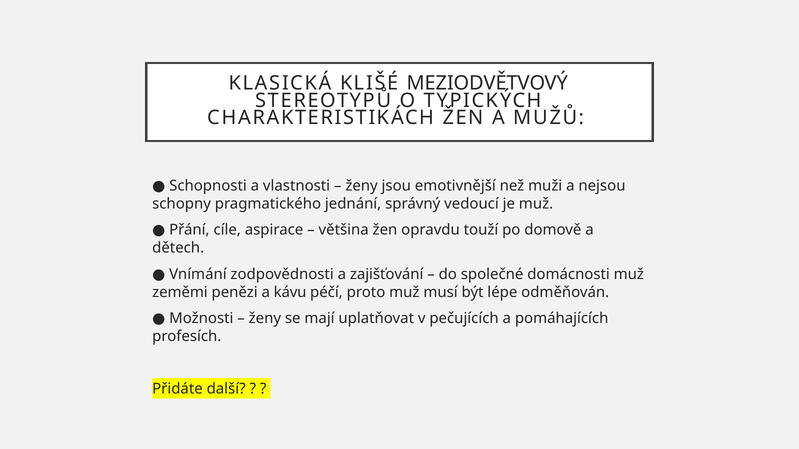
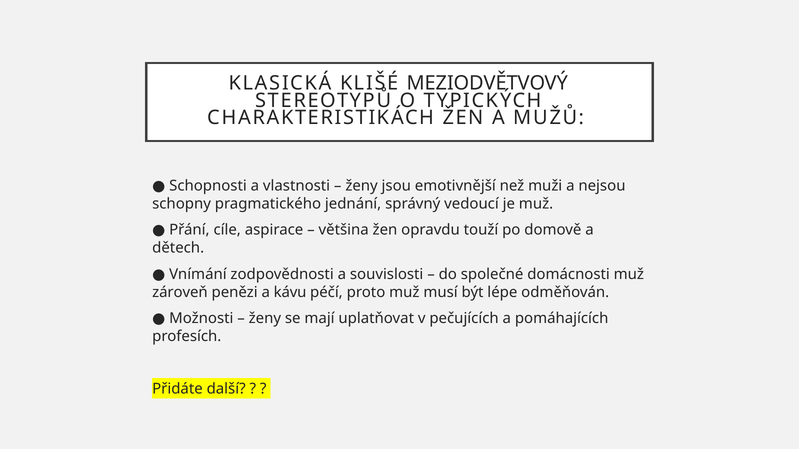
zajišťování: zajišťování -> souvislosti (387, 274)
zeměmi: zeměmi -> zároveň (180, 292)
